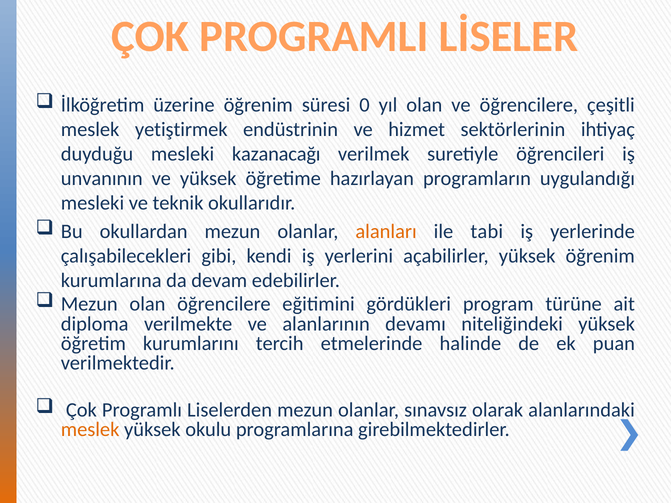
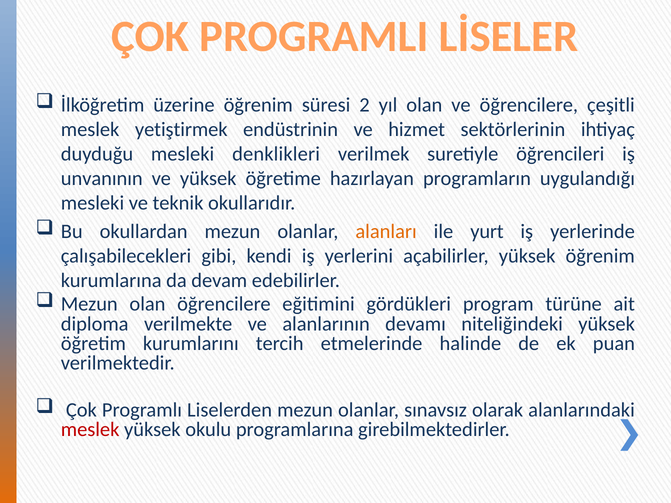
0: 0 -> 2 (365, 105)
kazanacağı: kazanacağı -> denklikleri (276, 154)
tabi: tabi -> yurt (487, 232)
meslek colour: orange -> red (90, 430)
